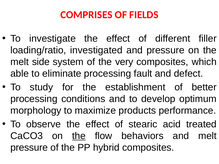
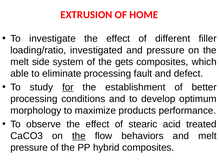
COMPRISES: COMPRISES -> EXTRUSION (86, 15)
FIELDS: FIELDS -> HOME (144, 15)
very: very -> gets (124, 62)
for underline: none -> present (68, 87)
